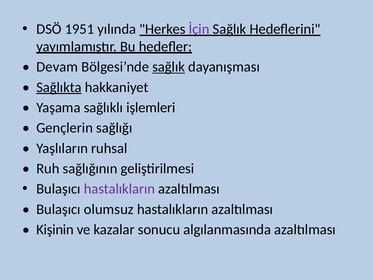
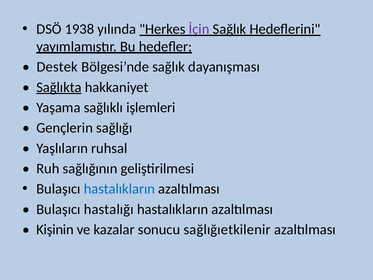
1951: 1951 -> 1938 (79, 29)
Devam: Devam -> Destek (57, 67)
sağlık underline: present -> none (169, 67)
hastalıkların colour: purple -> blue (119, 189)
olumsuz: olumsuz -> hastalığı (109, 209)
algılanmasında: algılanmasında -> sağlığıetkilenir (227, 229)
